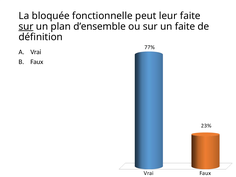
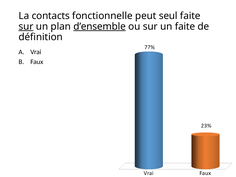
bloquée: bloquée -> contacts (51, 16)
leur: leur -> seul (168, 16)
d’ensemble underline: none -> present (100, 26)
